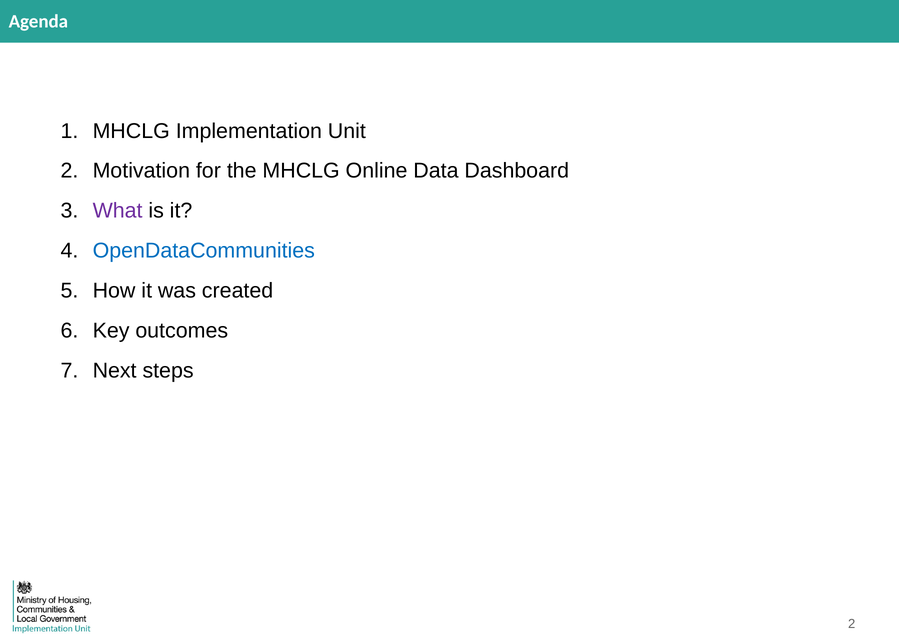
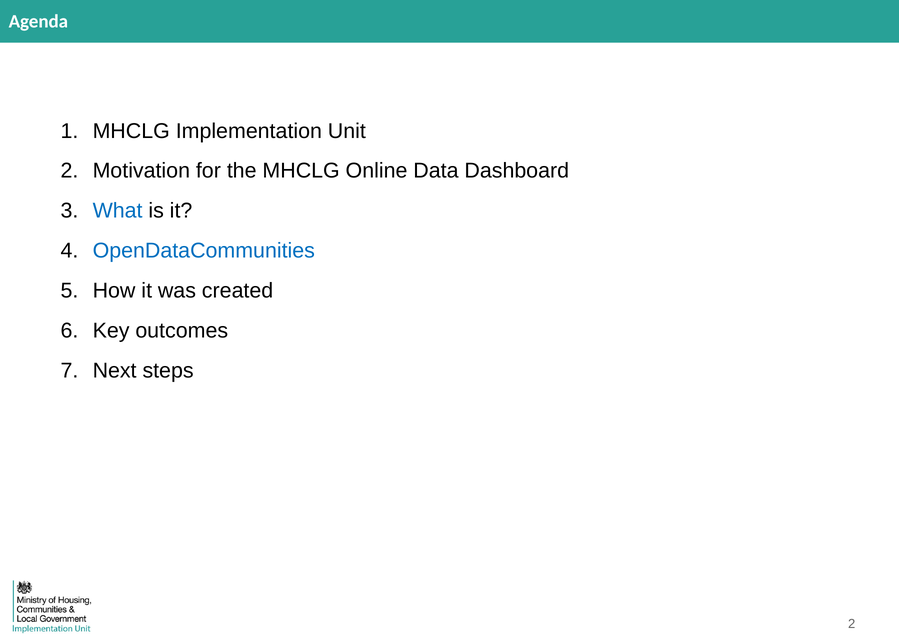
What colour: purple -> blue (118, 211)
